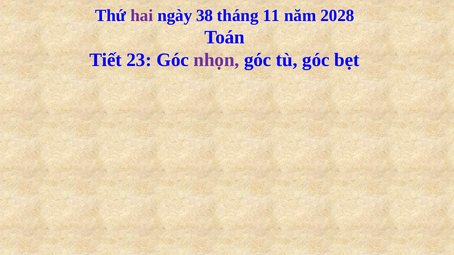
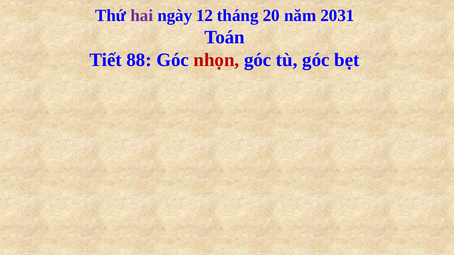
38: 38 -> 12 (205, 16)
11: 11 -> 20 (271, 16)
2028: 2028 -> 2031 (337, 16)
23: 23 -> 88 (139, 60)
nhọn colour: purple -> red (216, 60)
